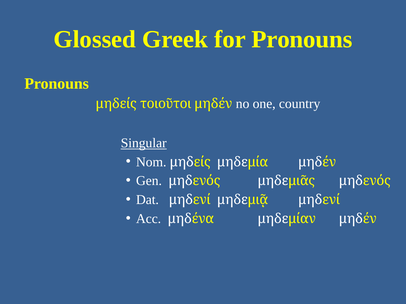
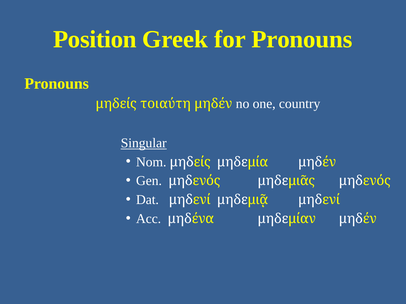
Glossed: Glossed -> Position (95, 39)
τοιοῦτοι: τοιοῦτοι -> τοιαύτη (166, 104)
